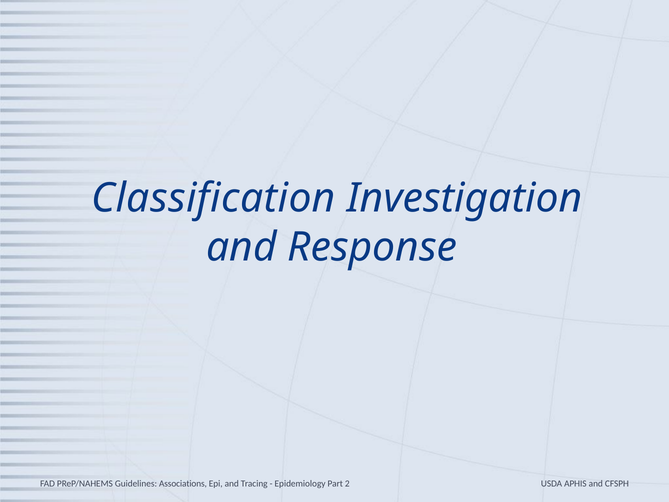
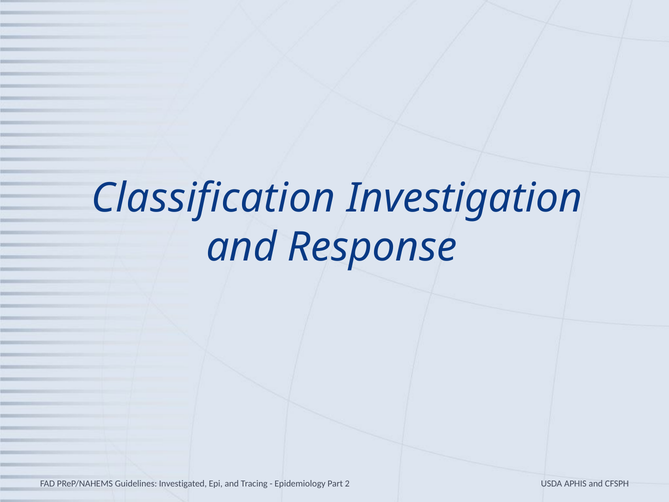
Associations: Associations -> Investigated (183, 483)
